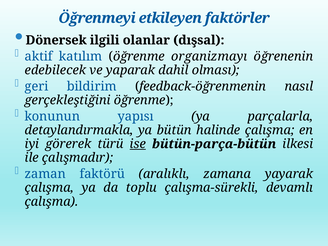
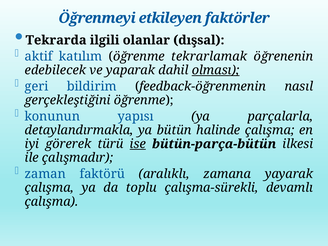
Dönersek: Dönersek -> Tekrarda (56, 40)
organizmayı: organizmayı -> tekrarlamak (209, 56)
olması underline: none -> present (216, 70)
